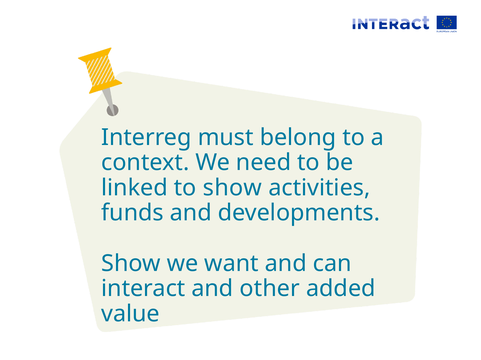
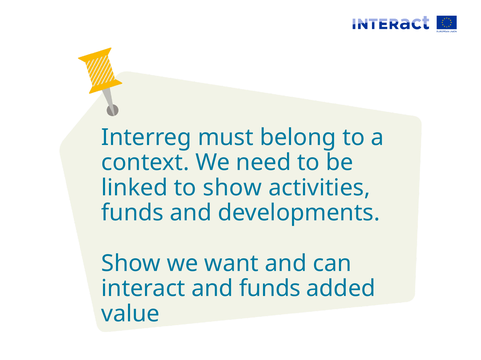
and other: other -> funds (270, 289)
